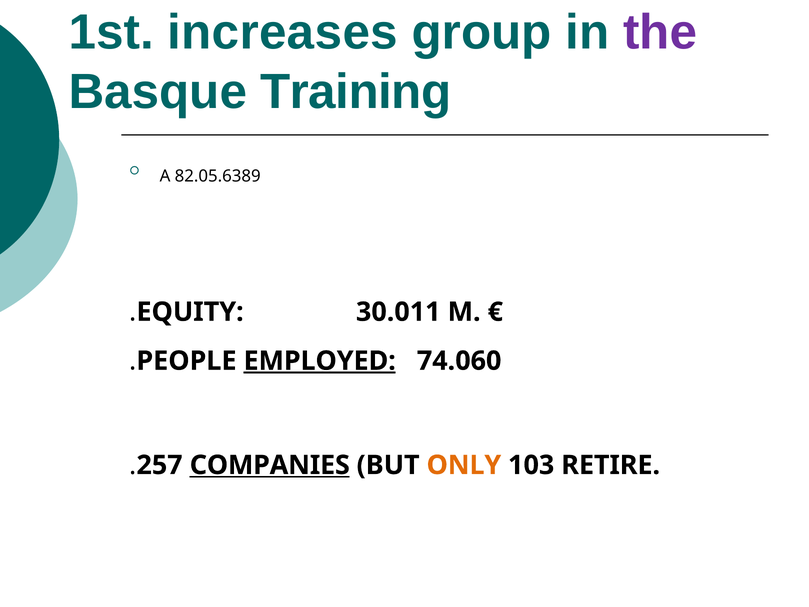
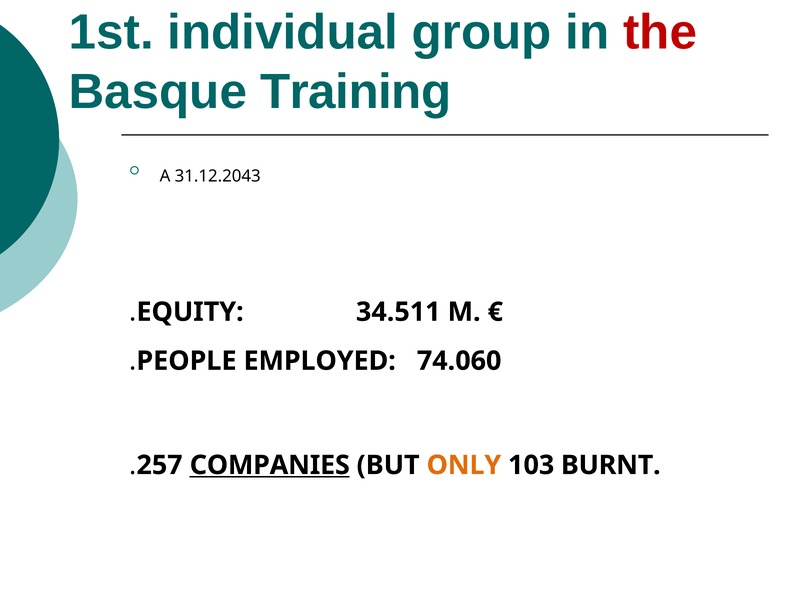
increases: increases -> individual (283, 33)
the colour: purple -> red (660, 33)
82.05.6389: 82.05.6389 -> 31.12.2043 (218, 176)
30.011: 30.011 -> 34.511 (398, 312)
EMPLOYED underline: present -> none (320, 361)
RETIRE: RETIRE -> BURNT (611, 465)
